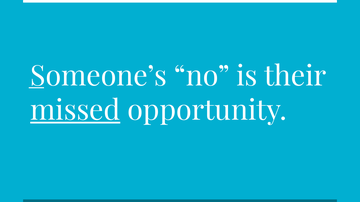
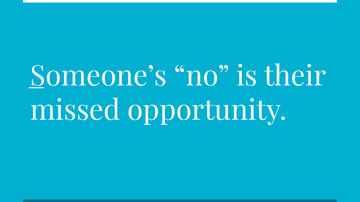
missed underline: present -> none (75, 111)
